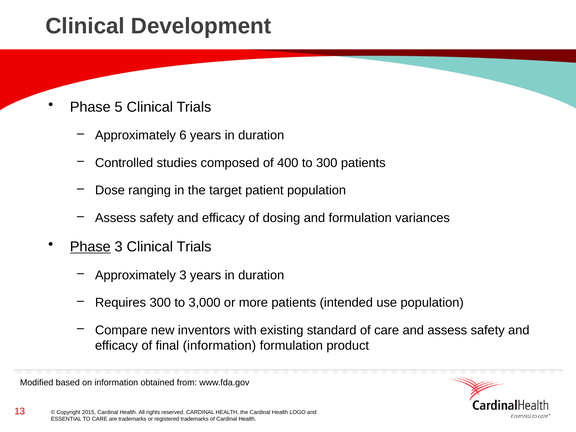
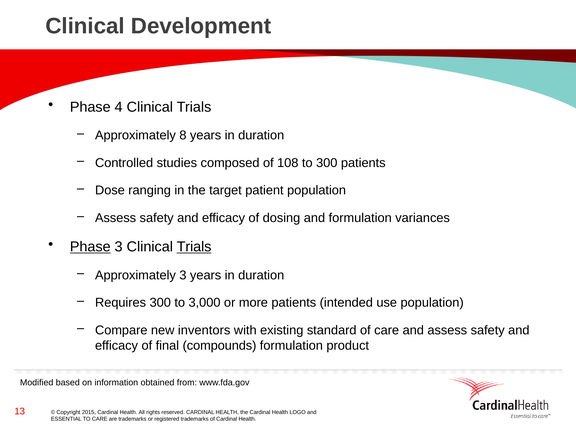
5: 5 -> 4 (119, 107)
6: 6 -> 8 (183, 135)
400: 400 -> 108 (288, 163)
Trials underline: none -> present (194, 247)
final information: information -> compounds (220, 346)
